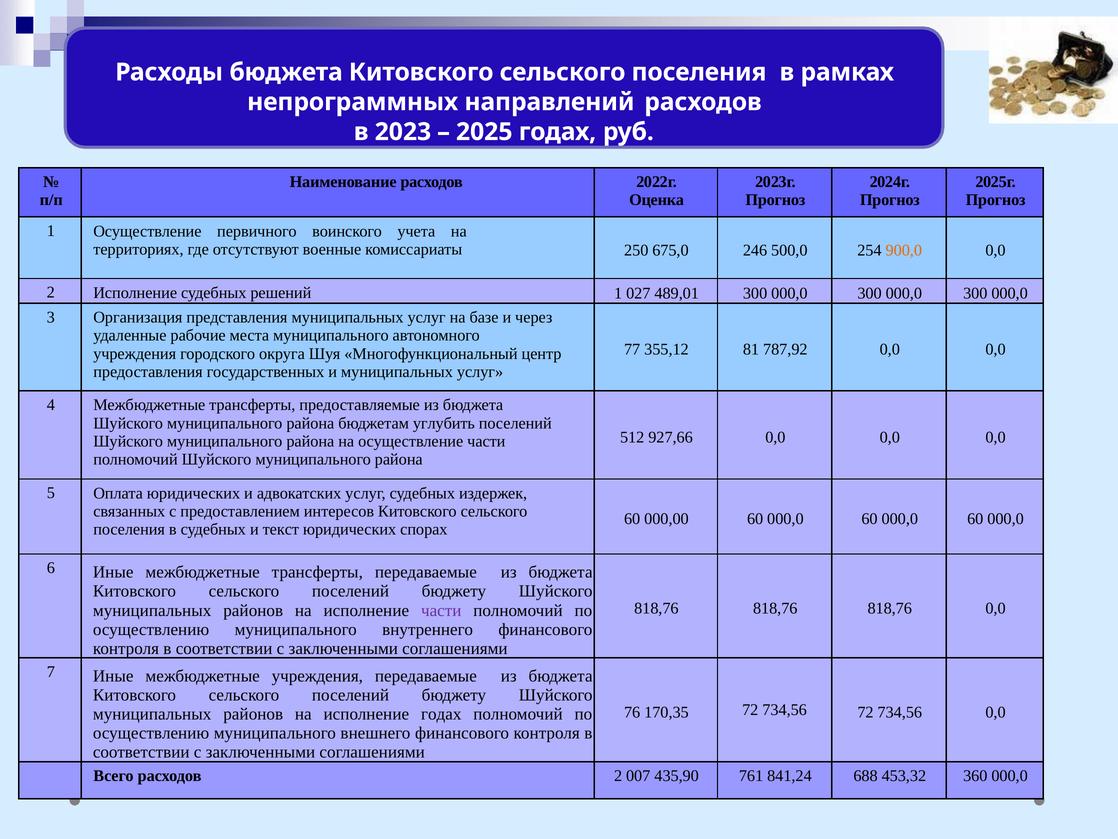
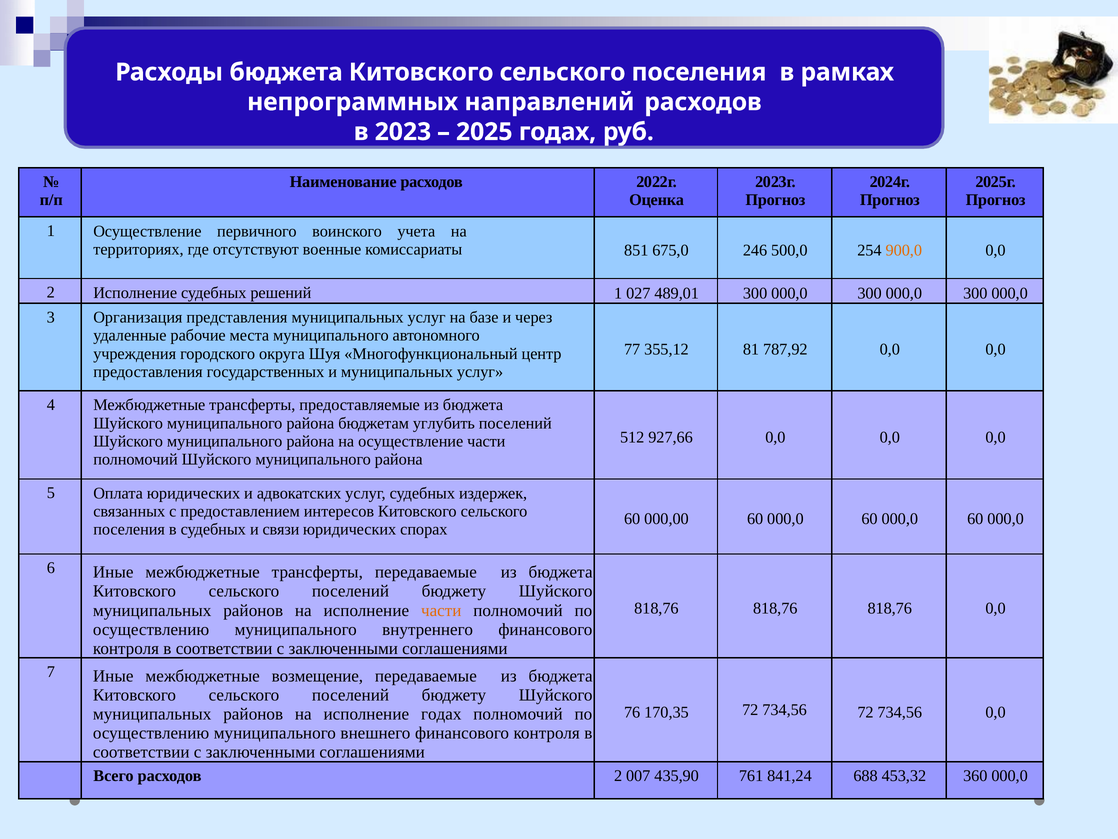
250: 250 -> 851 (636, 250)
текст: текст -> связи (281, 529)
части colour: purple -> orange (441, 610)
межбюджетные учреждения: учреждения -> возмещение (317, 676)
